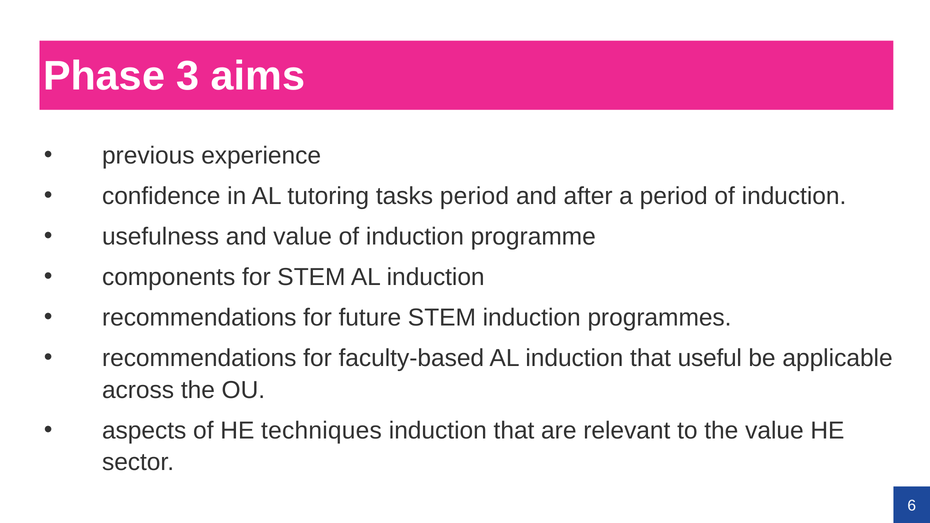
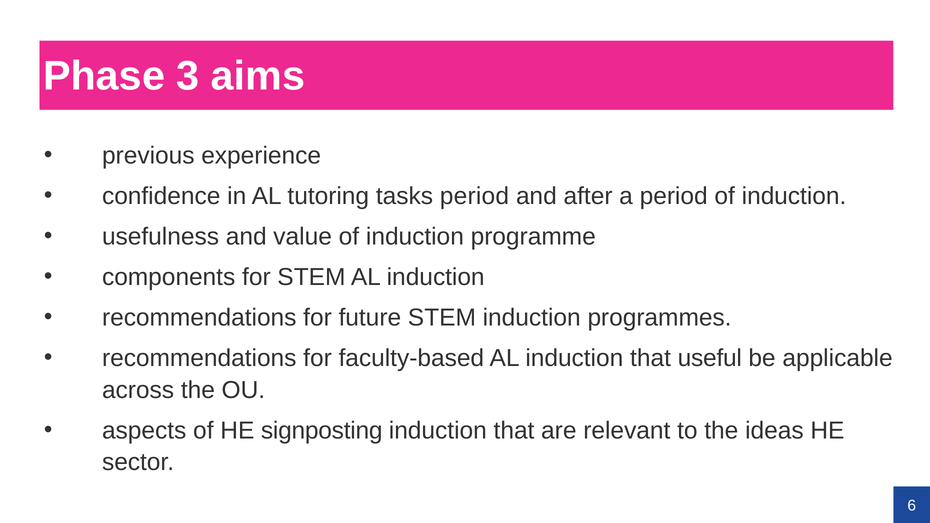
techniques: techniques -> signposting (322, 431)
the value: value -> ideas (774, 431)
